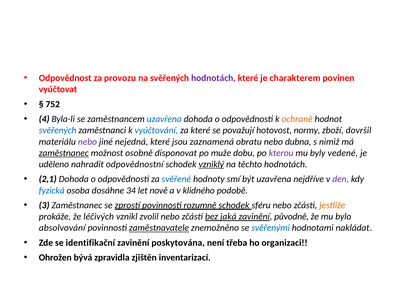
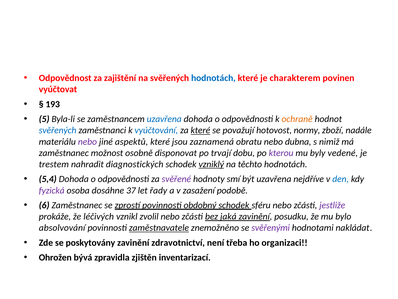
provozu: provozu -> zajištění (120, 78)
hodnotách colour: purple -> blue (213, 78)
752: 752 -> 193 (53, 104)
4: 4 -> 5 (44, 119)
které underline: none -> present (200, 130)
dovršil: dovršil -> nadále (359, 130)
nejedná: nejedná -> aspektů (132, 141)
zaměstnanec underline: present -> none (64, 153)
muže: muže -> trvají (221, 153)
uděleno: uděleno -> trestem (54, 164)
odpovědnostní: odpovědnostní -> diagnostických (135, 164)
2,1: 2,1 -> 5,4 (48, 179)
svěřené colour: blue -> purple (176, 179)
den colour: purple -> blue (341, 179)
fyzická colour: blue -> purple (52, 190)
34: 34 -> 37 (131, 190)
nově: nově -> řady (159, 190)
klidného: klidného -> zasažení (199, 190)
3: 3 -> 6 (44, 205)
rozumně: rozumně -> obdobný (200, 205)
jestliže colour: orange -> purple (332, 205)
původně: původně -> posudku (291, 216)
svěřenými colour: blue -> purple (271, 227)
identifikační: identifikační -> poskytovány (90, 242)
poskytována: poskytována -> zdravotnictví (178, 242)
